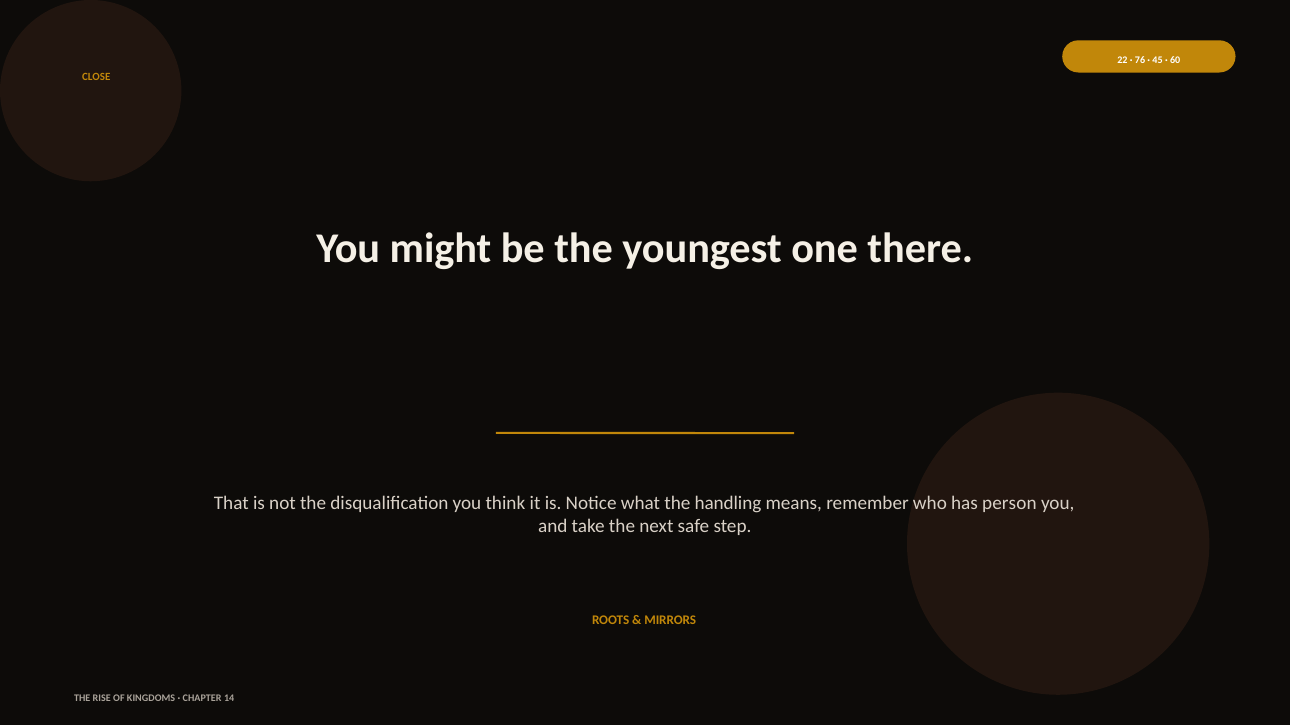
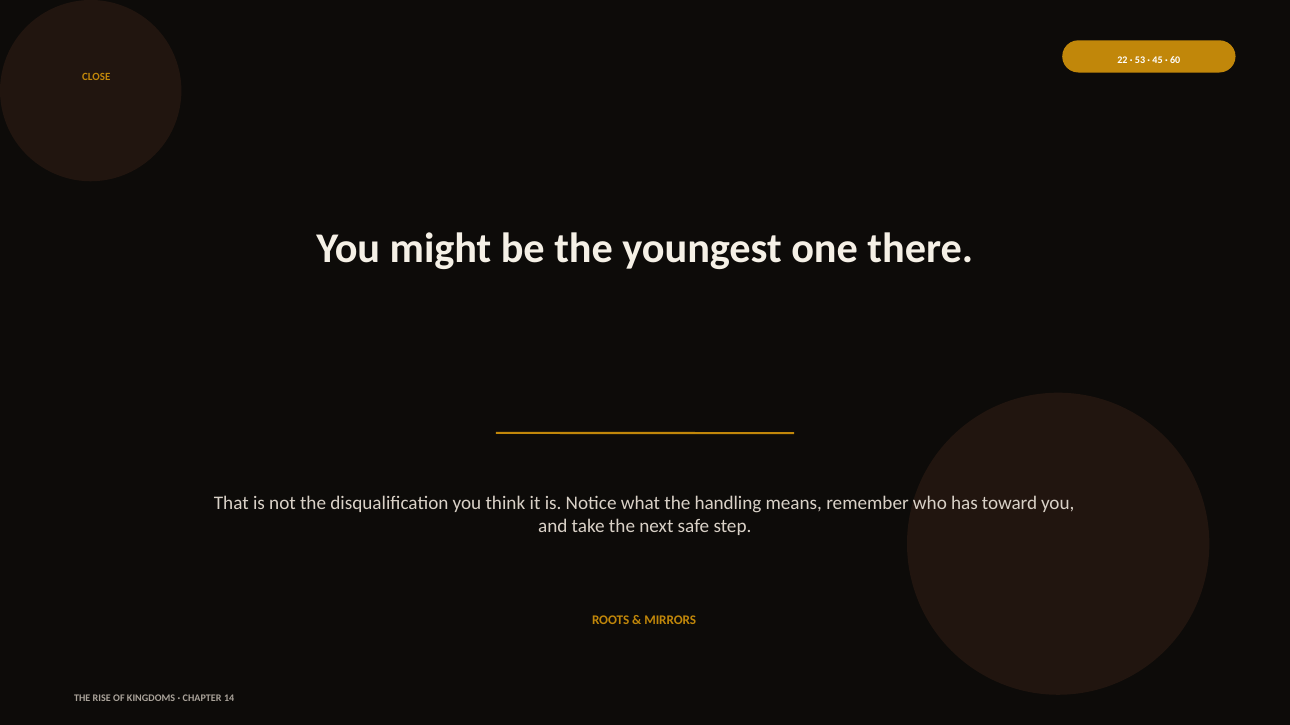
76: 76 -> 53 (1140, 60)
person: person -> toward (1010, 503)
